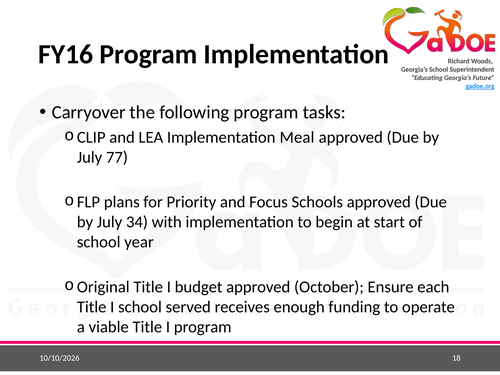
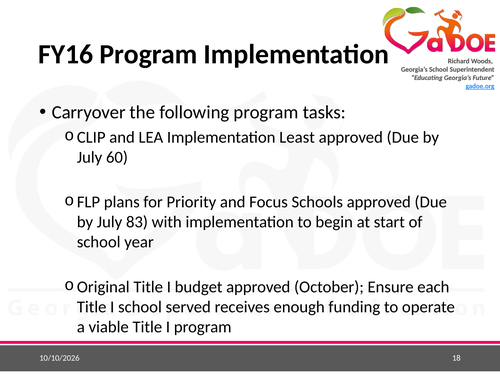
Meal: Meal -> Least (297, 137)
77: 77 -> 60 (117, 157)
34: 34 -> 83 (137, 222)
